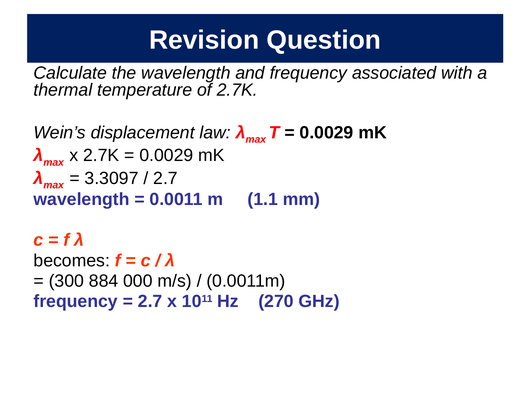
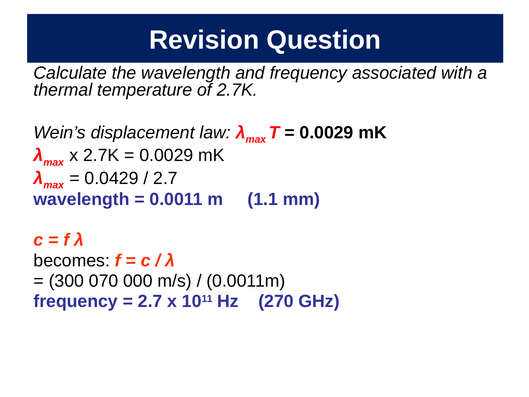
3.3097: 3.3097 -> 0.0429 (112, 178)
884: 884 -> 070 (104, 281)
